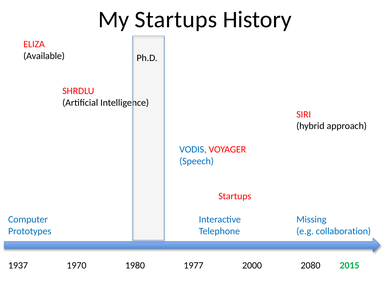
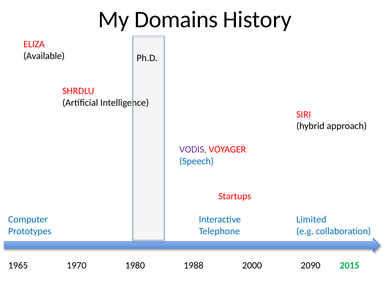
My Startups: Startups -> Domains (176, 20)
VODIS colour: blue -> purple (193, 150)
Missing: Missing -> Limited (311, 220)
1937: 1937 -> 1965 (18, 266)
1977: 1977 -> 1988 (194, 266)
2080: 2080 -> 2090 (311, 266)
